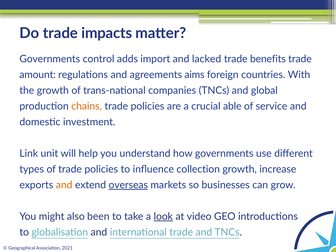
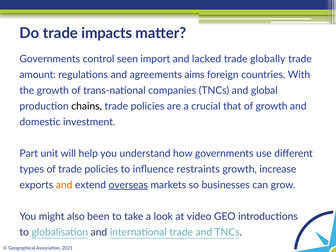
adds: adds -> seen (127, 59)
benefits: benefits -> globally (268, 59)
chains colour: orange -> black (87, 106)
able: able -> that (232, 106)
of service: service -> growth (272, 106)
Link: Link -> Part (29, 153)
collection: collection -> restraints (198, 169)
look underline: present -> none (163, 216)
